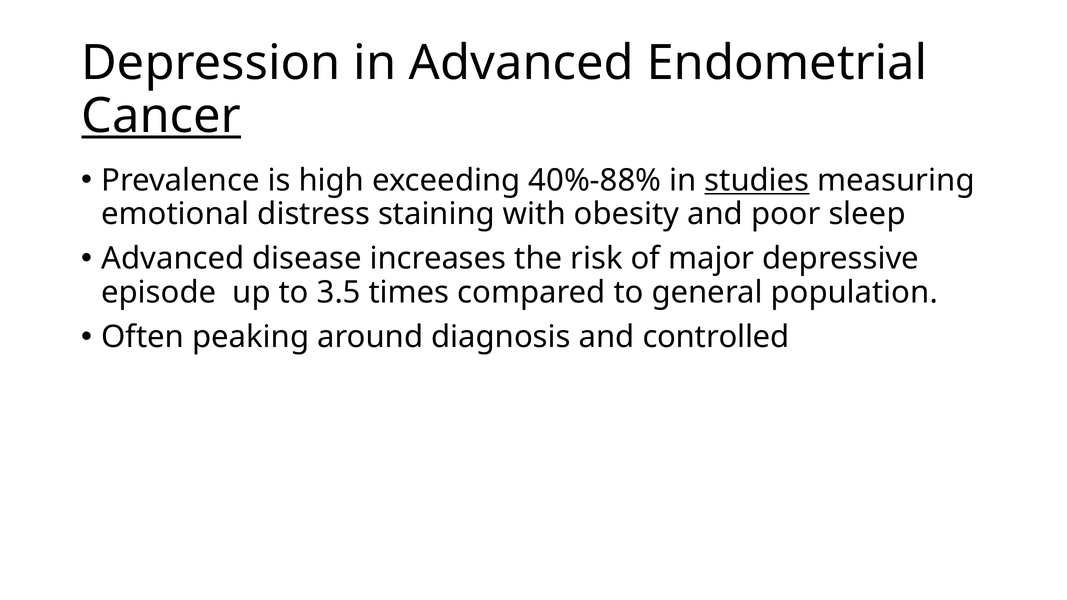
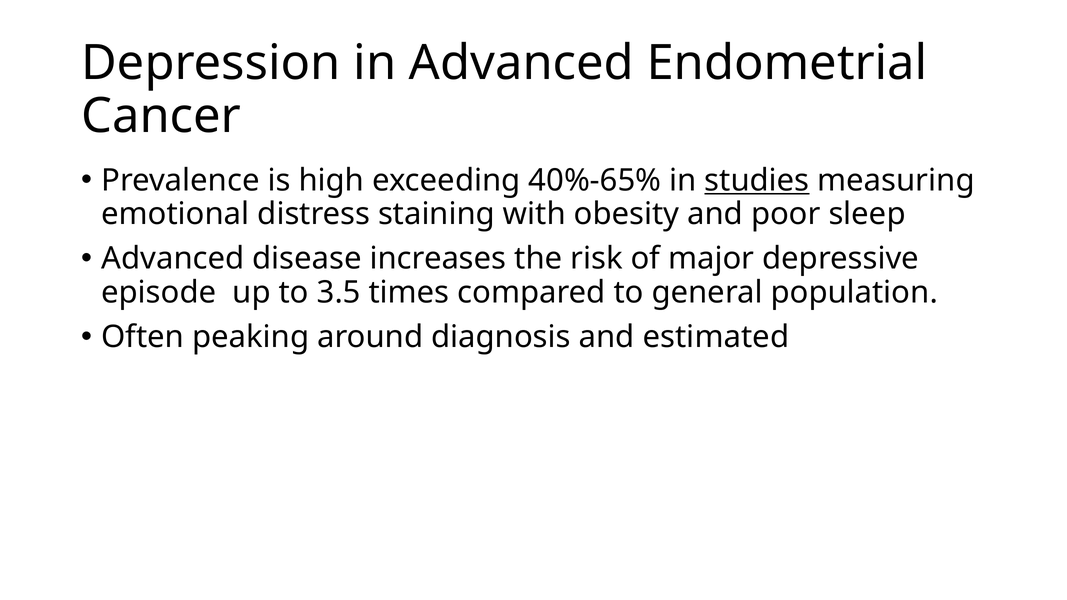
Cancer underline: present -> none (161, 116)
40%-88%: 40%-88% -> 40%-65% (595, 180)
controlled: controlled -> estimated (716, 337)
